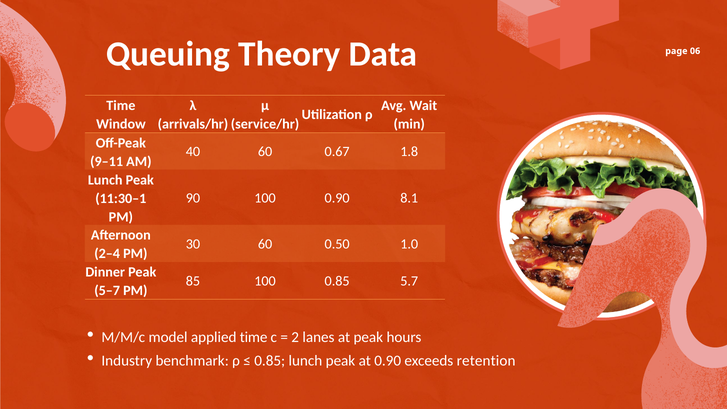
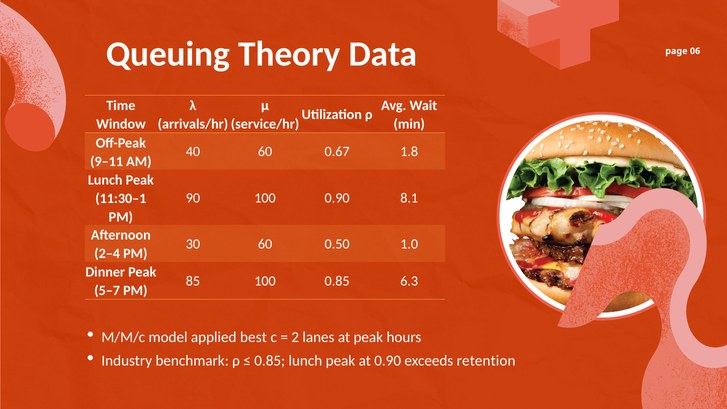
5.7: 5.7 -> 6.3 (409, 281)
applied time: time -> best (253, 337)
